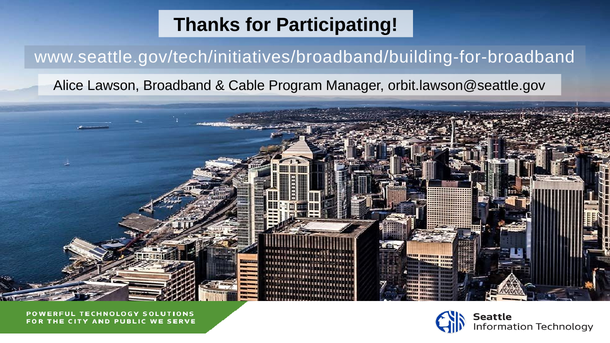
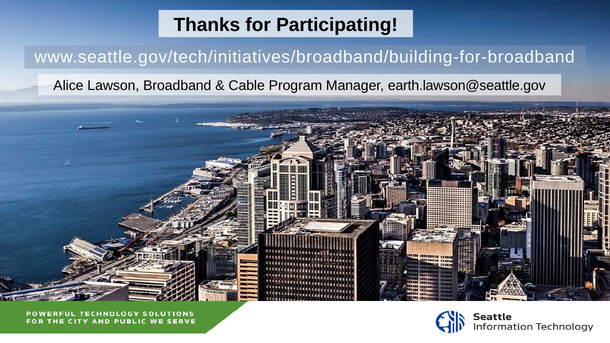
orbit.lawson@seattle.gov: orbit.lawson@seattle.gov -> earth.lawson@seattle.gov (467, 86)
